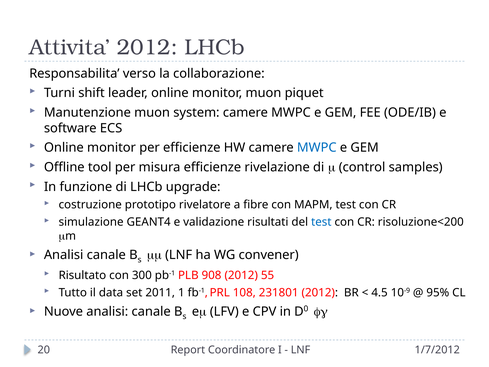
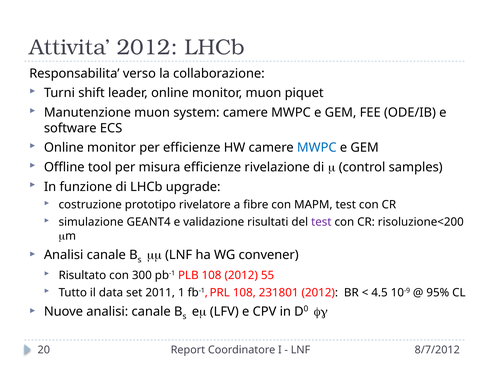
test colour: blue -> purple (321, 222)
PLB 908: 908 -> 108 (212, 275)
1/7/2012: 1/7/2012 -> 8/7/2012 (437, 350)
